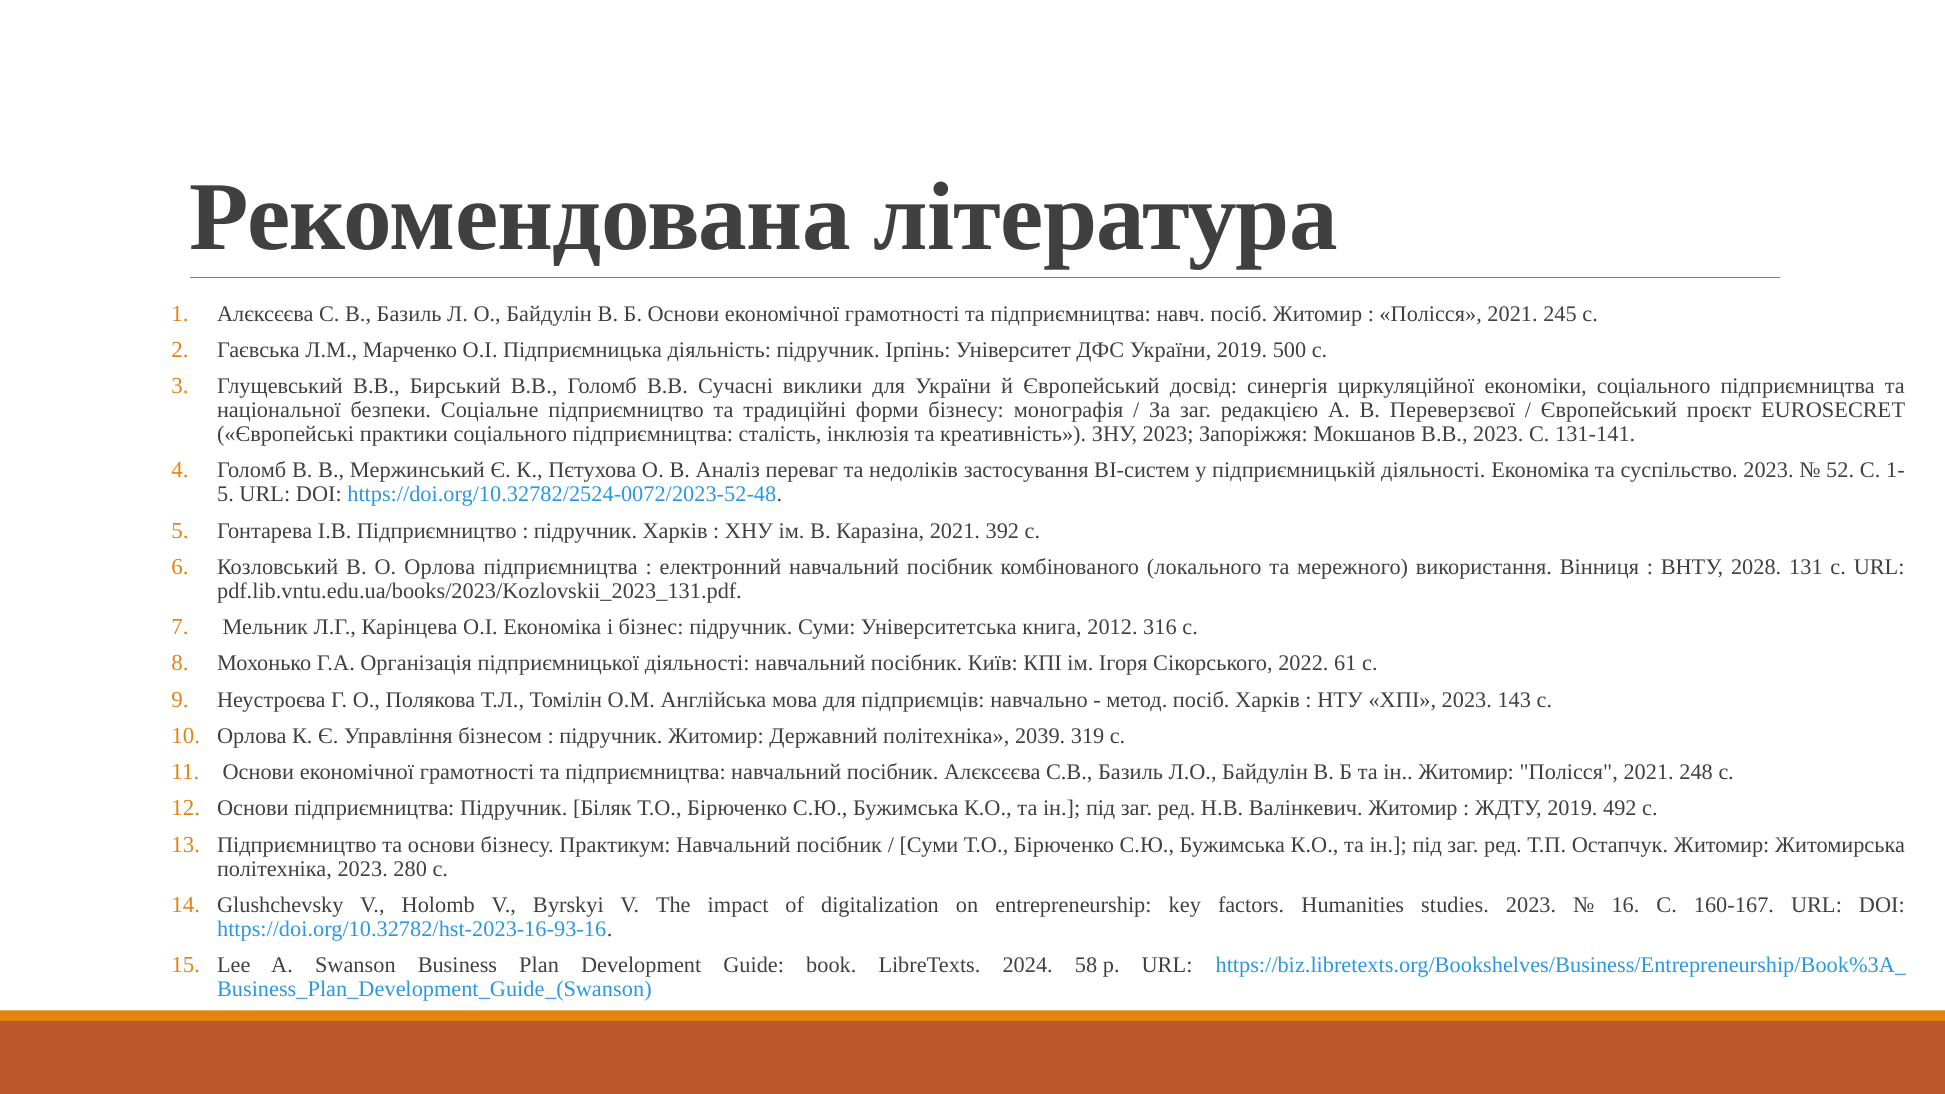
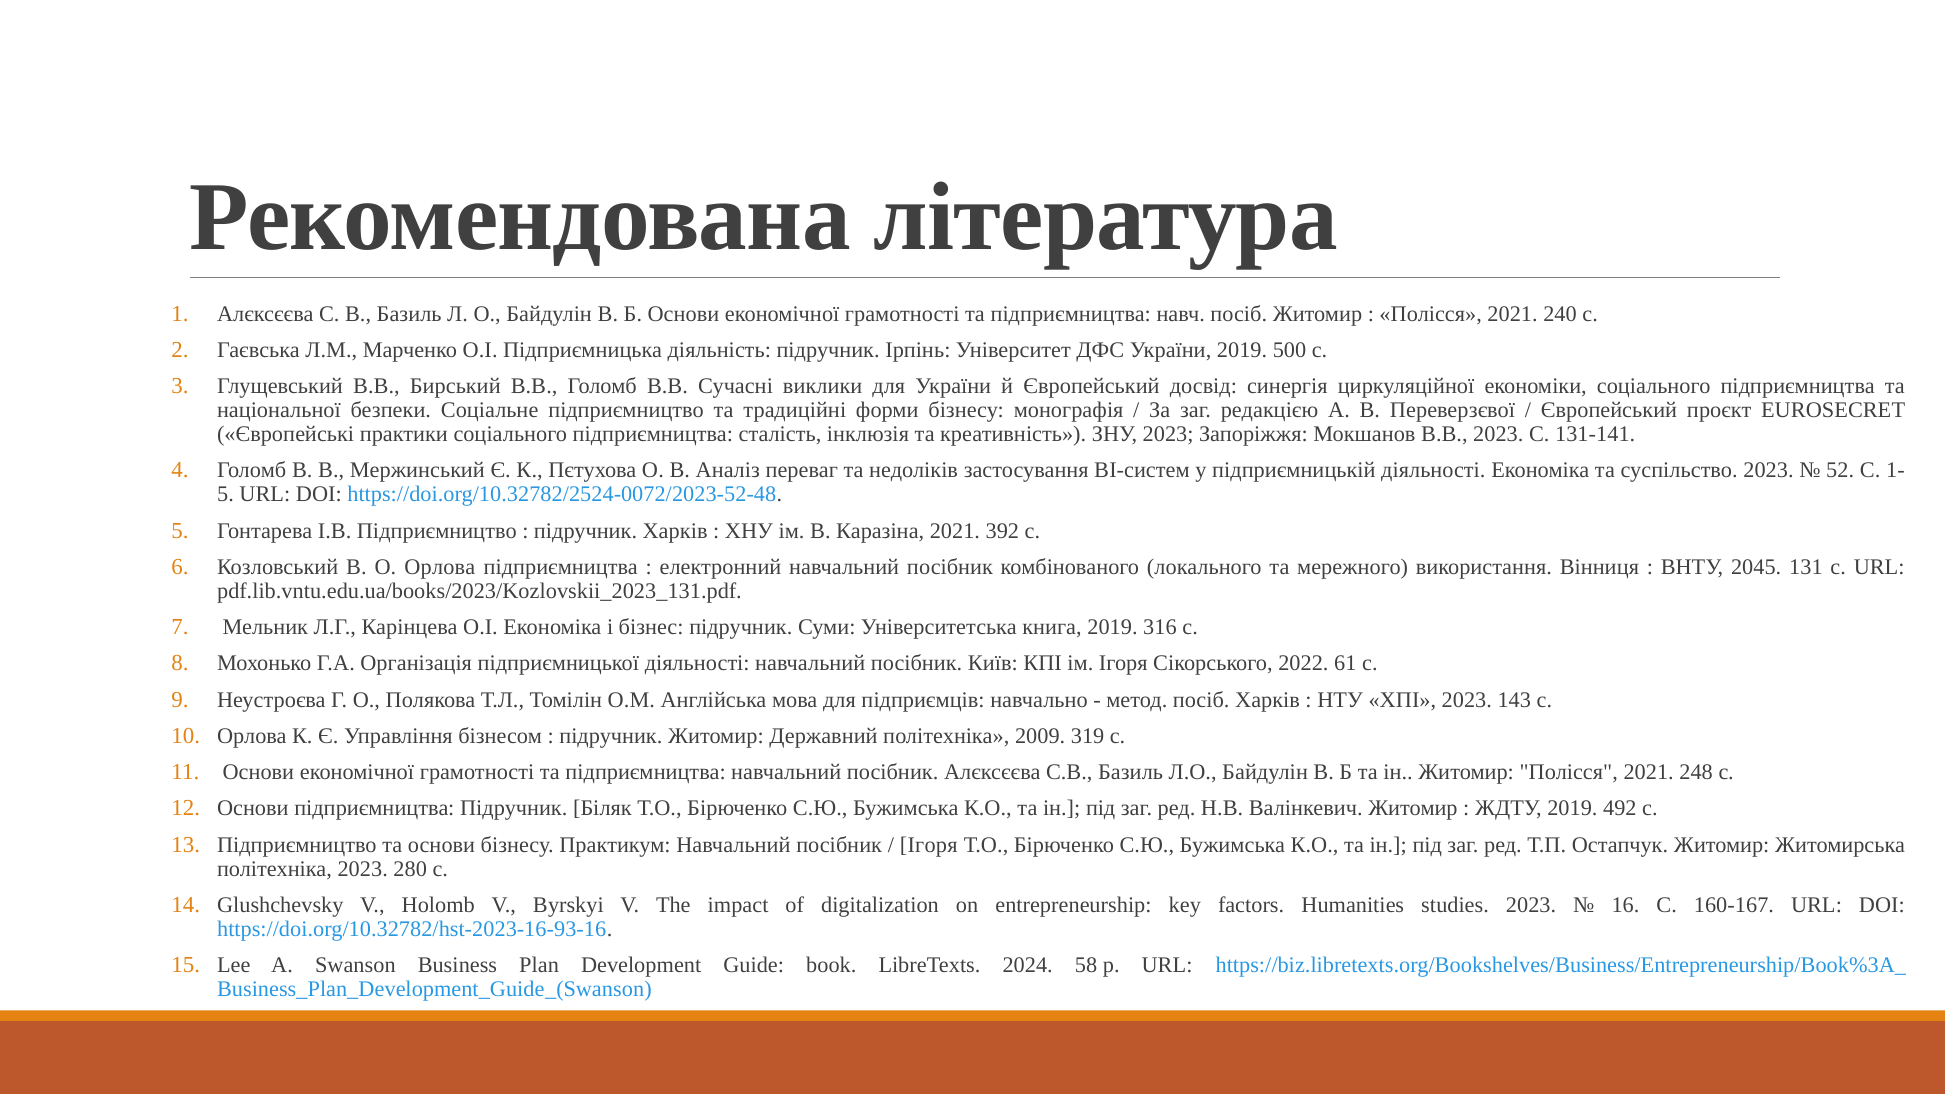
245: 245 -> 240 (1560, 314)
2028: 2028 -> 2045 (1756, 567)
книга 2012: 2012 -> 2019 (1112, 627)
2039: 2039 -> 2009 (1040, 736)
Суми: Суми -> Ігоря (929, 845)
